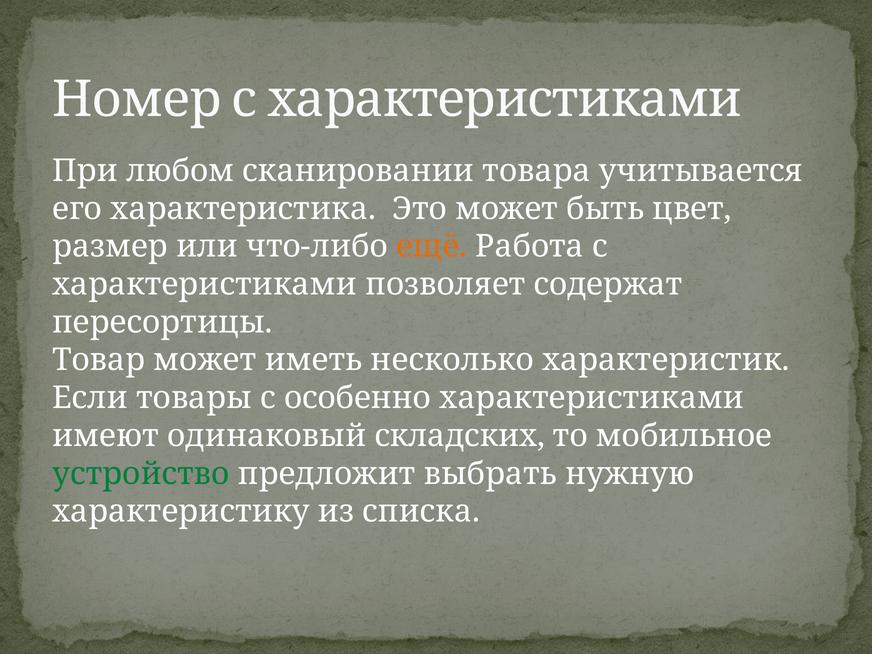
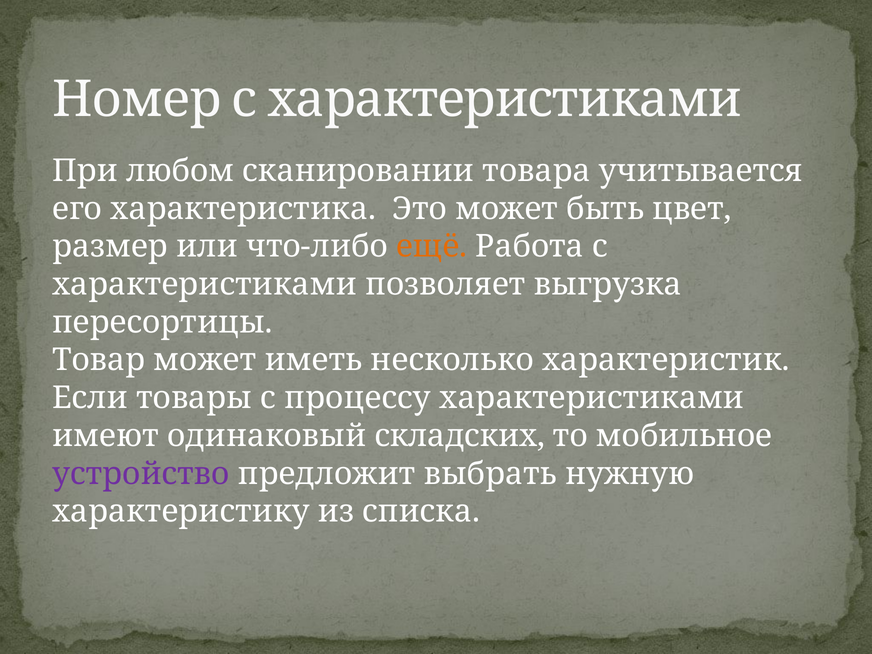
содержат: содержат -> выгрузка (608, 284)
особенно: особенно -> процессу (358, 398)
устройство colour: green -> purple (141, 474)
